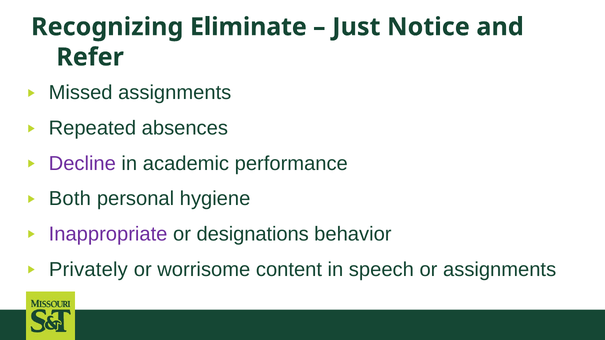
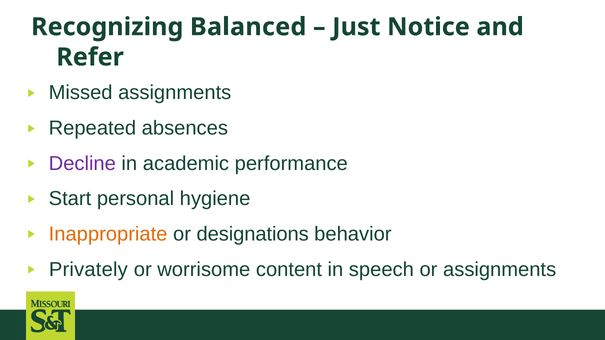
Eliminate: Eliminate -> Balanced (248, 27)
Both: Both -> Start (70, 199)
Inappropriate colour: purple -> orange (108, 234)
